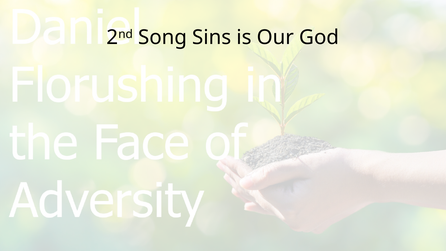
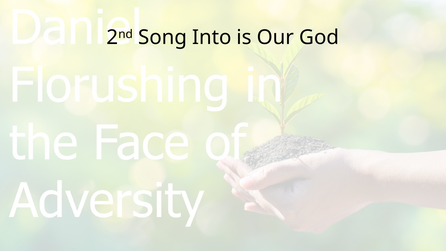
Sins: Sins -> Into (212, 37)
